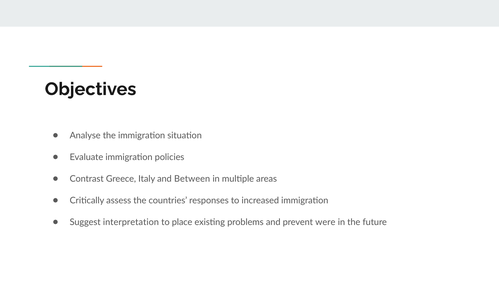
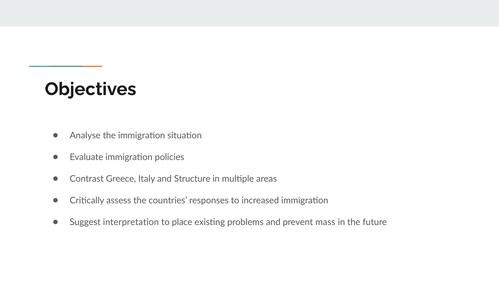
Between: Between -> Structure (192, 179)
were: were -> mass (325, 222)
